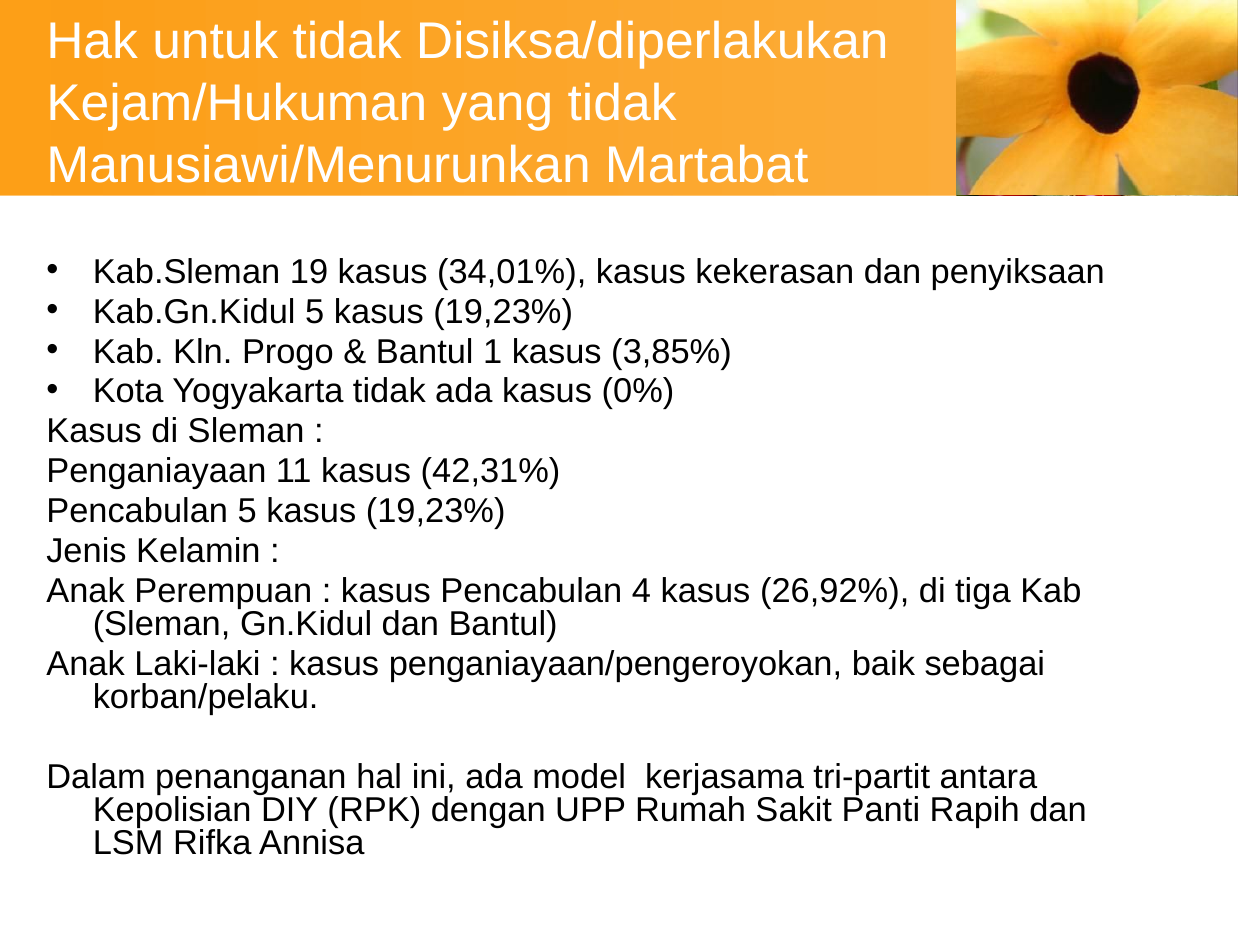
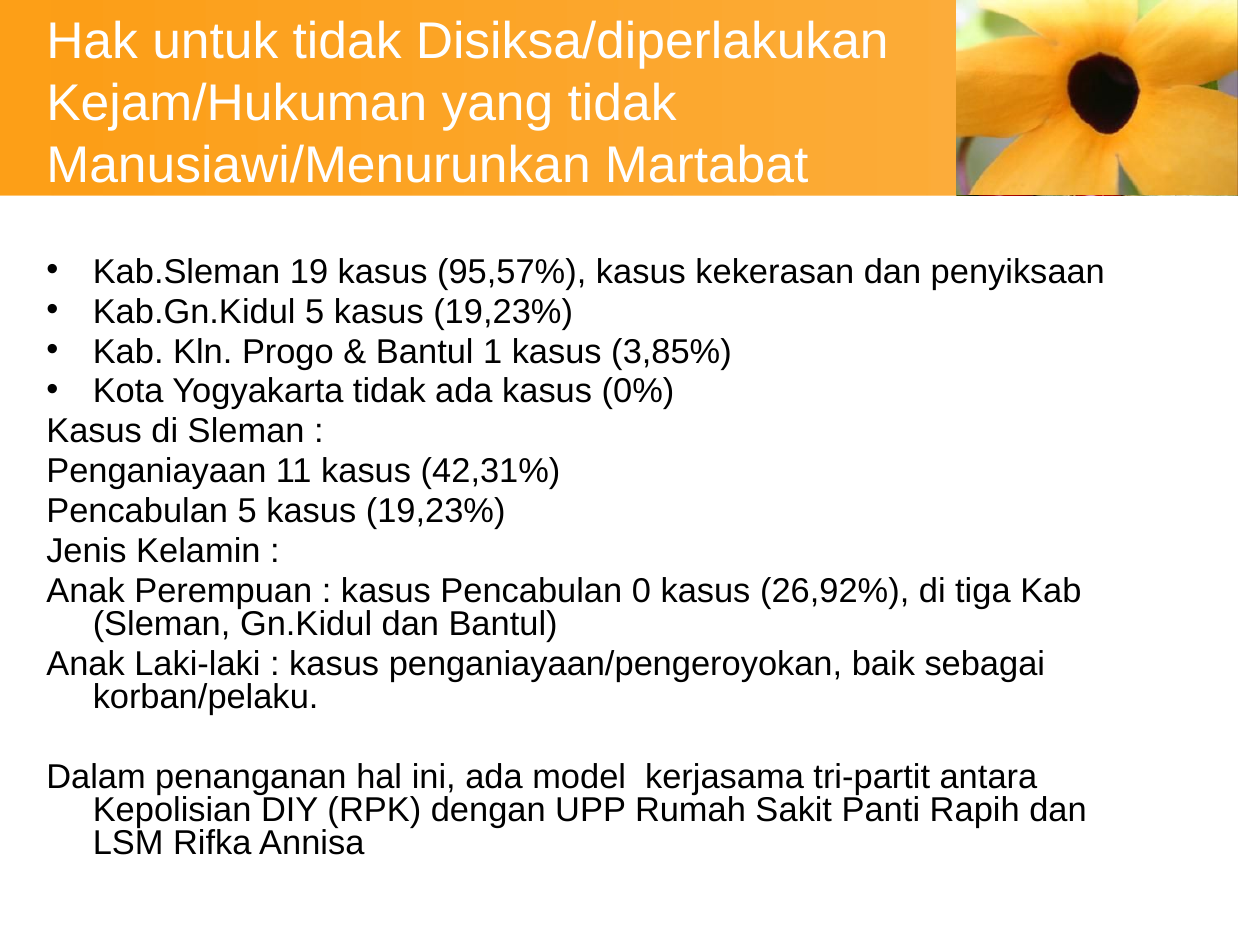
34,01%: 34,01% -> 95,57% (512, 272)
4: 4 -> 0 (641, 591)
